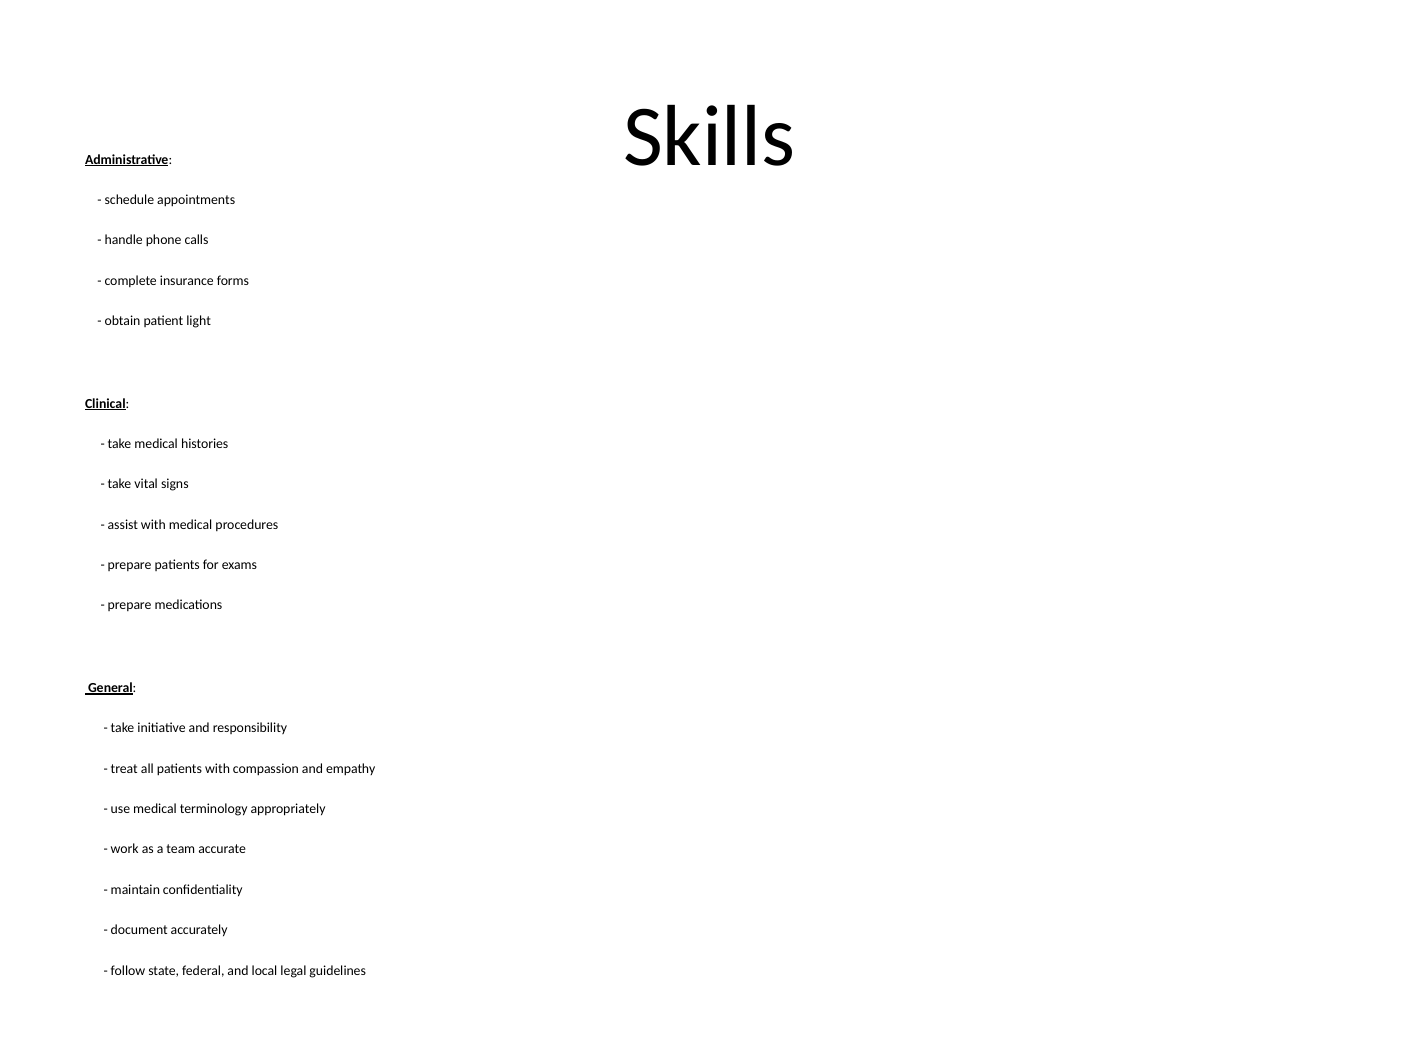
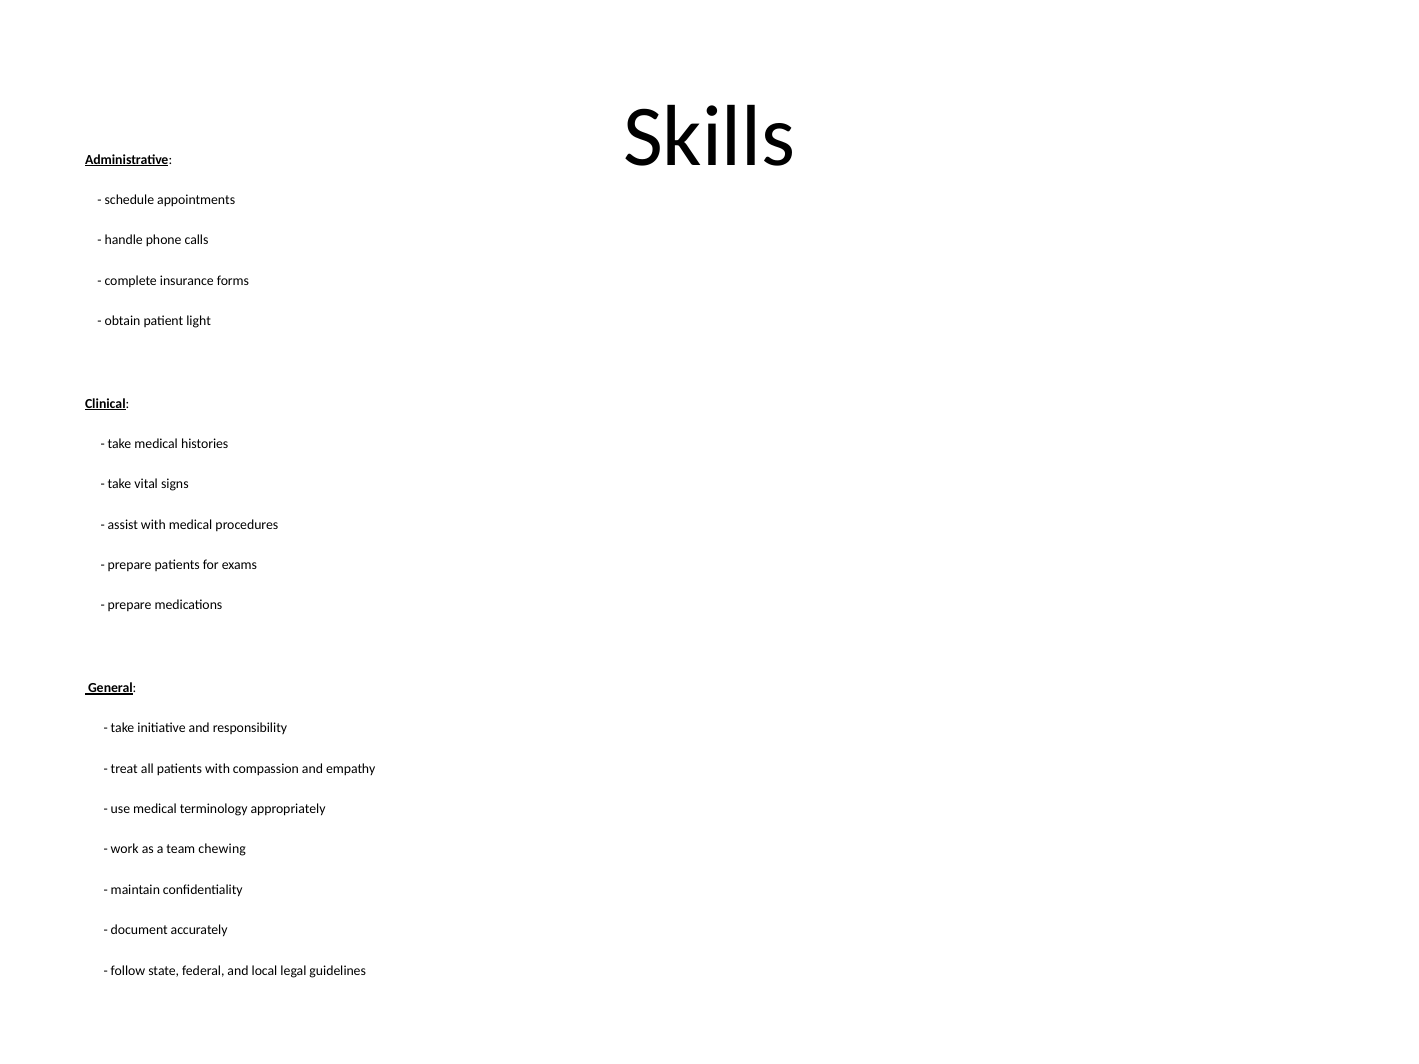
accurate: accurate -> chewing (222, 850)
